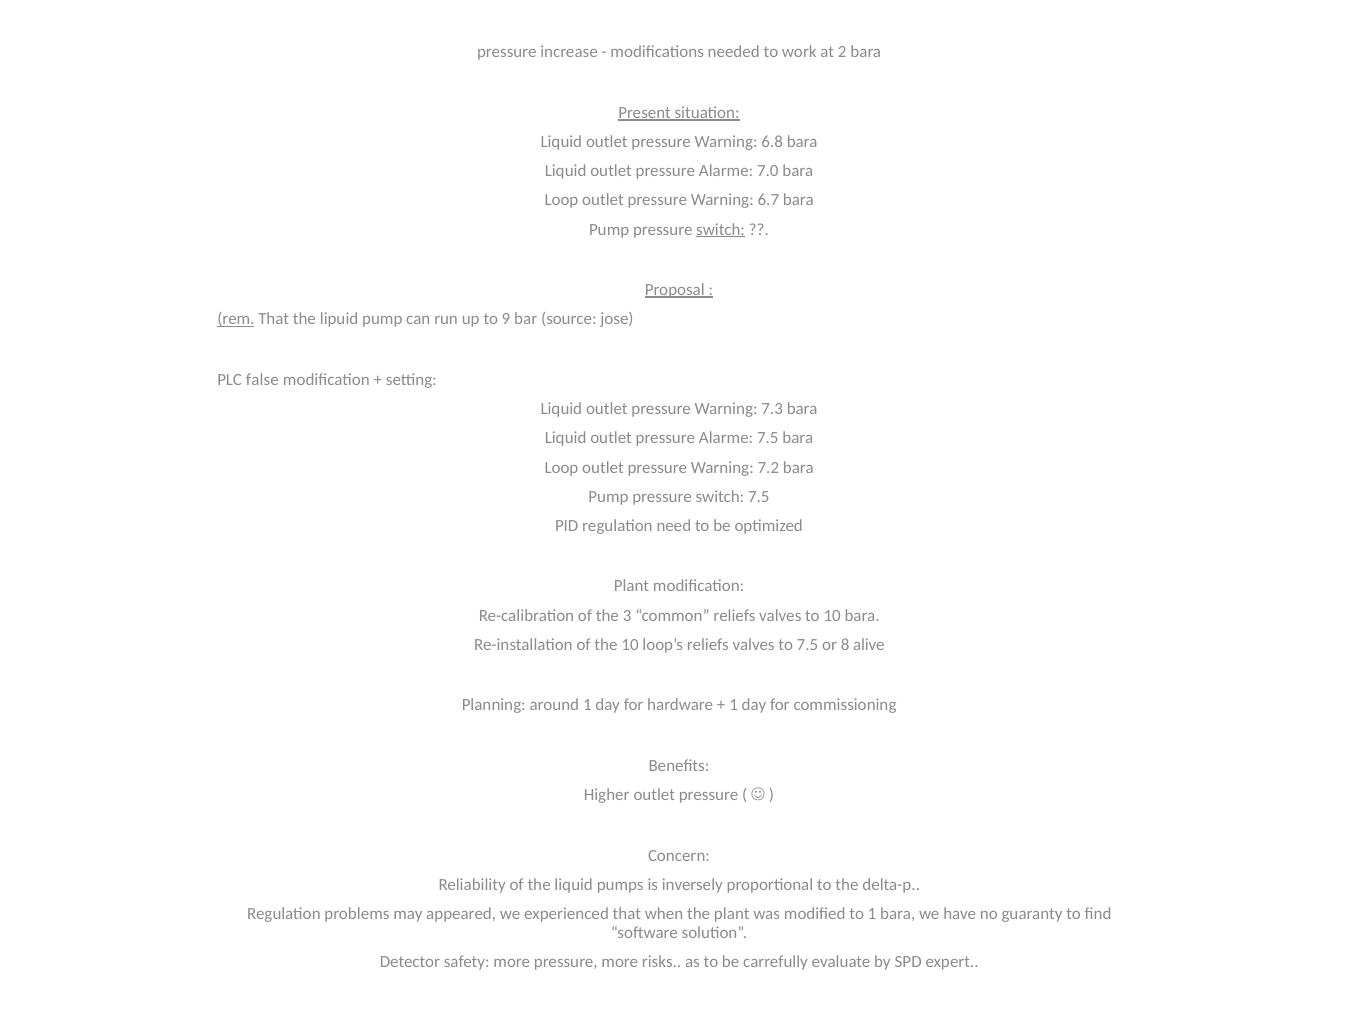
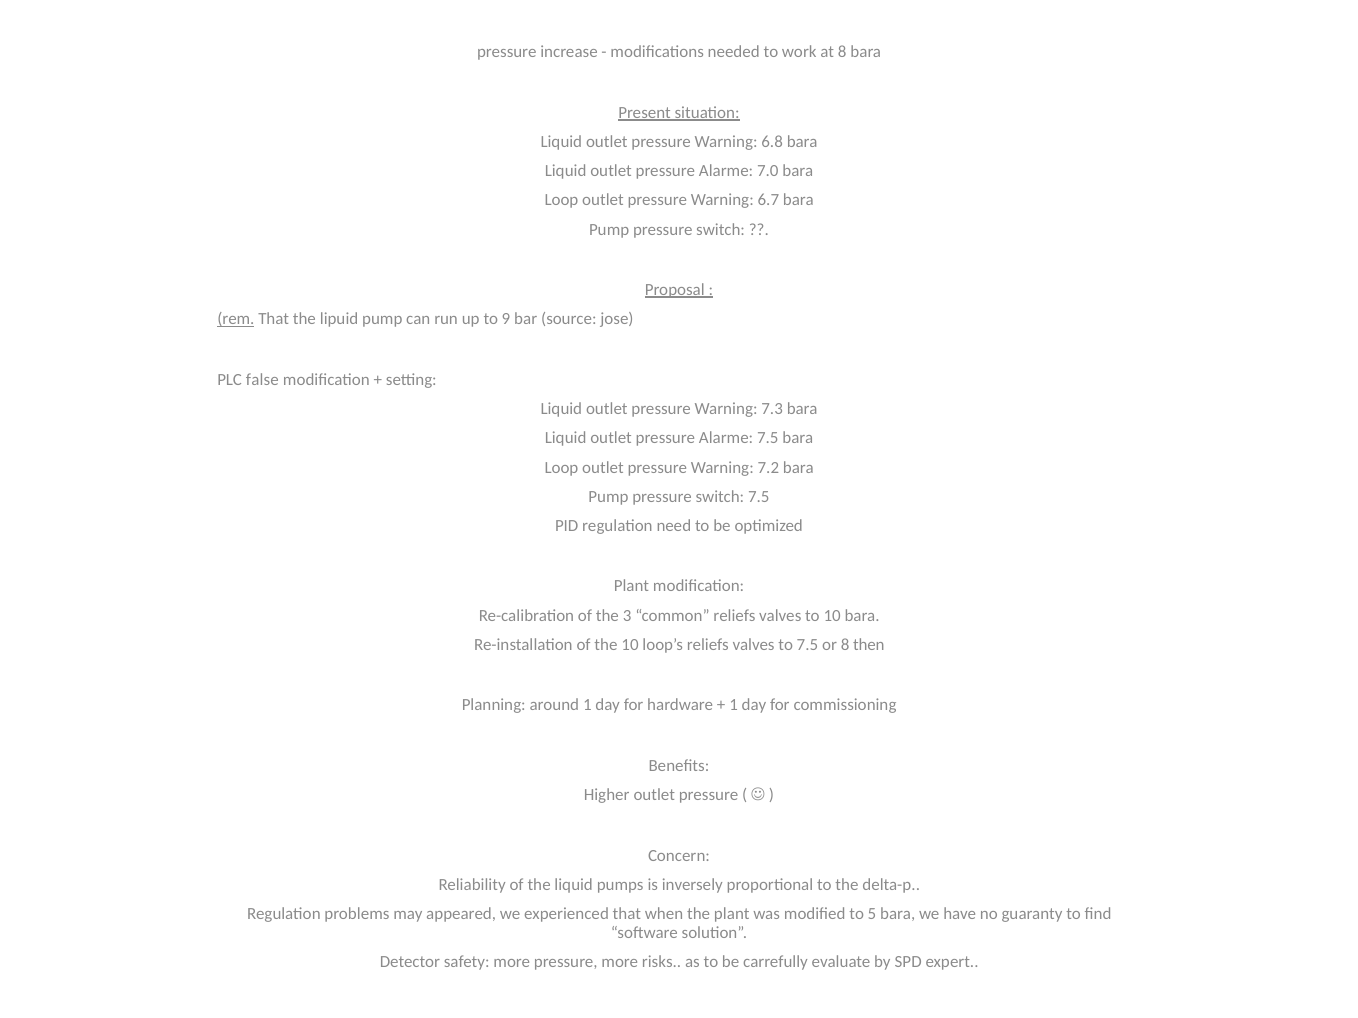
at 2: 2 -> 8 (842, 52)
switch underline: present -> none (721, 230)
alive: alive -> then (869, 645)
to 1: 1 -> 5 (872, 914)
